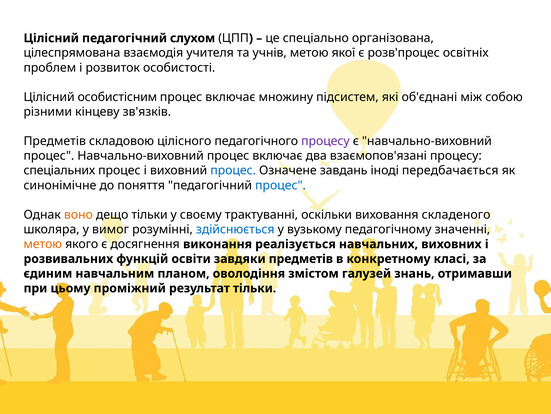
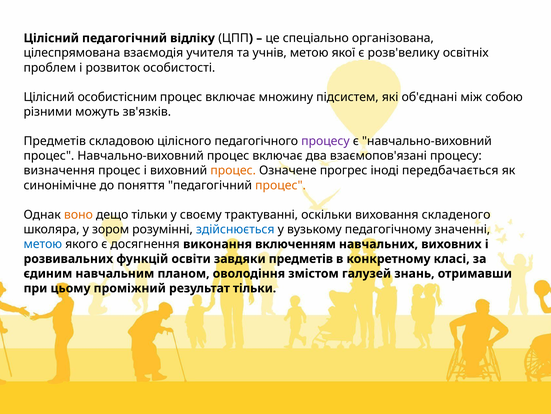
слухом: слухом -> відліку (193, 38)
розв'процес: розв'процес -> розв'велику (404, 53)
кінцеву: кінцеву -> можуть (97, 112)
спеціальних: спеціальних -> визначення (59, 170)
процес colour: blue -> orange (233, 170)
завдань: завдань -> прогрес (344, 170)
процес colour: blue -> orange (281, 185)
вимог: вимог -> зором (111, 229)
метою colour: orange -> blue (43, 244)
реалізується: реалізується -> включенням (296, 244)
